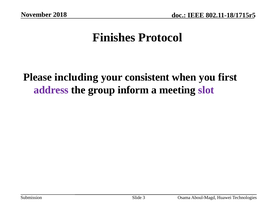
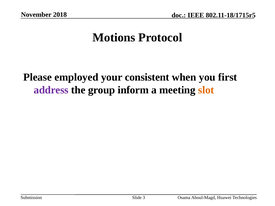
Finishes: Finishes -> Motions (114, 37)
including: including -> employed (76, 77)
slot colour: purple -> orange (206, 90)
